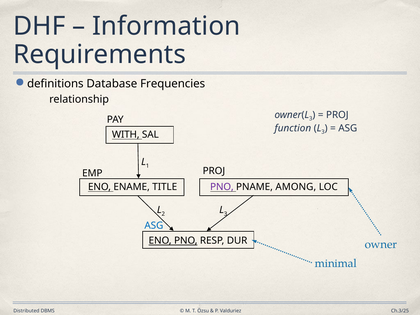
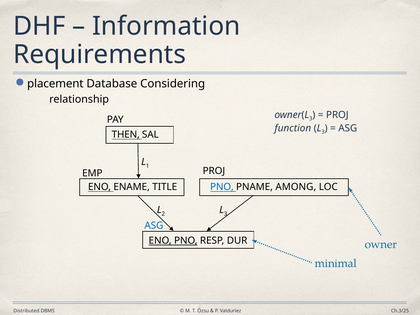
definitions: definitions -> placement (55, 84)
Frequencies: Frequencies -> Considering (173, 84)
WITH: WITH -> THEN (126, 135)
PNO colour: purple -> blue (222, 187)
